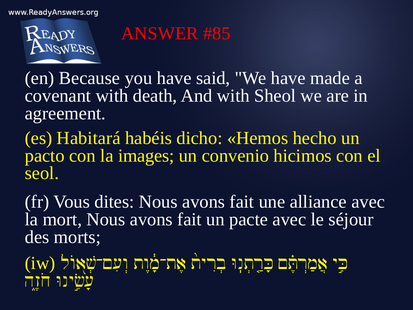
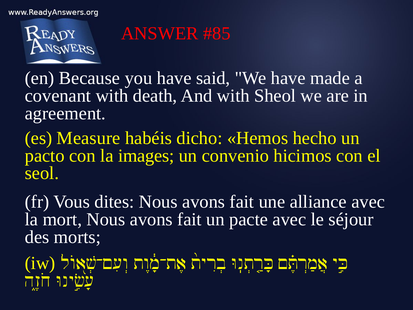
Habitará: Habitará -> Measure (89, 138)
